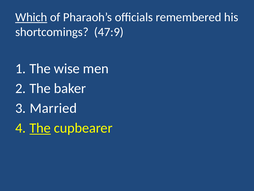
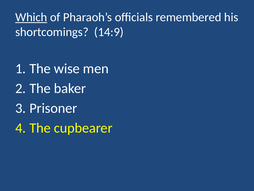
47:9: 47:9 -> 14:9 (109, 32)
Married: Married -> Prisoner (53, 108)
The underline: present -> none (40, 128)
